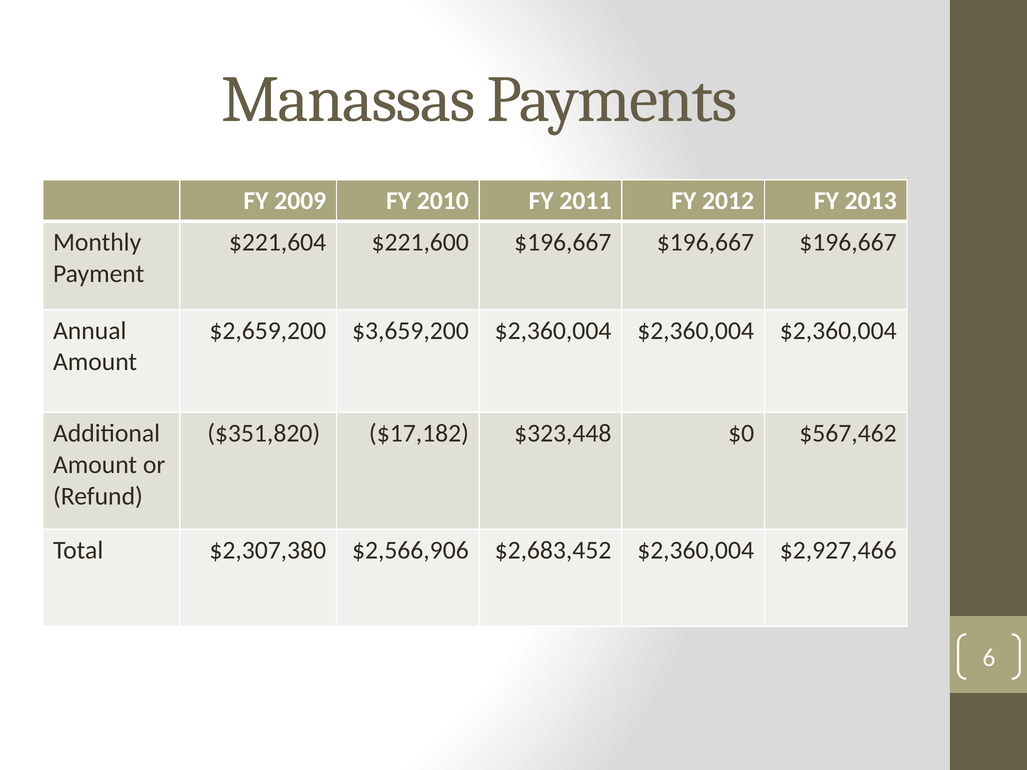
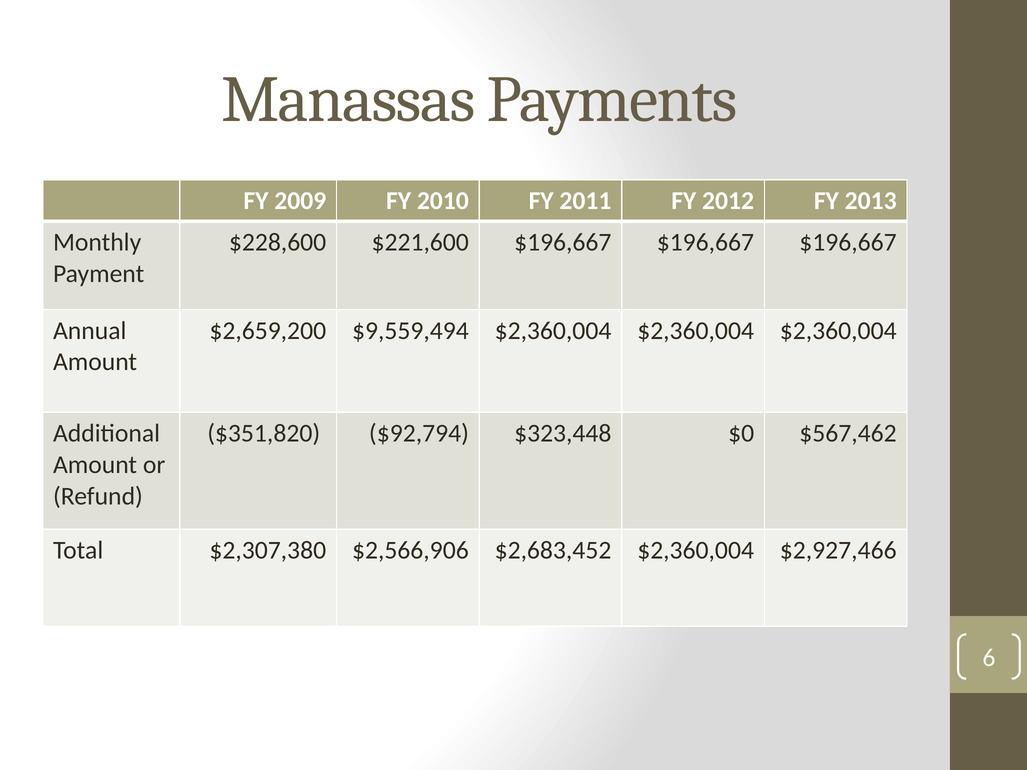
$221,604: $221,604 -> $228,600 (278, 242)
$3,659,200: $3,659,200 -> $9,559,494 (410, 331)
$17,182: $17,182 -> $92,794 (419, 434)
